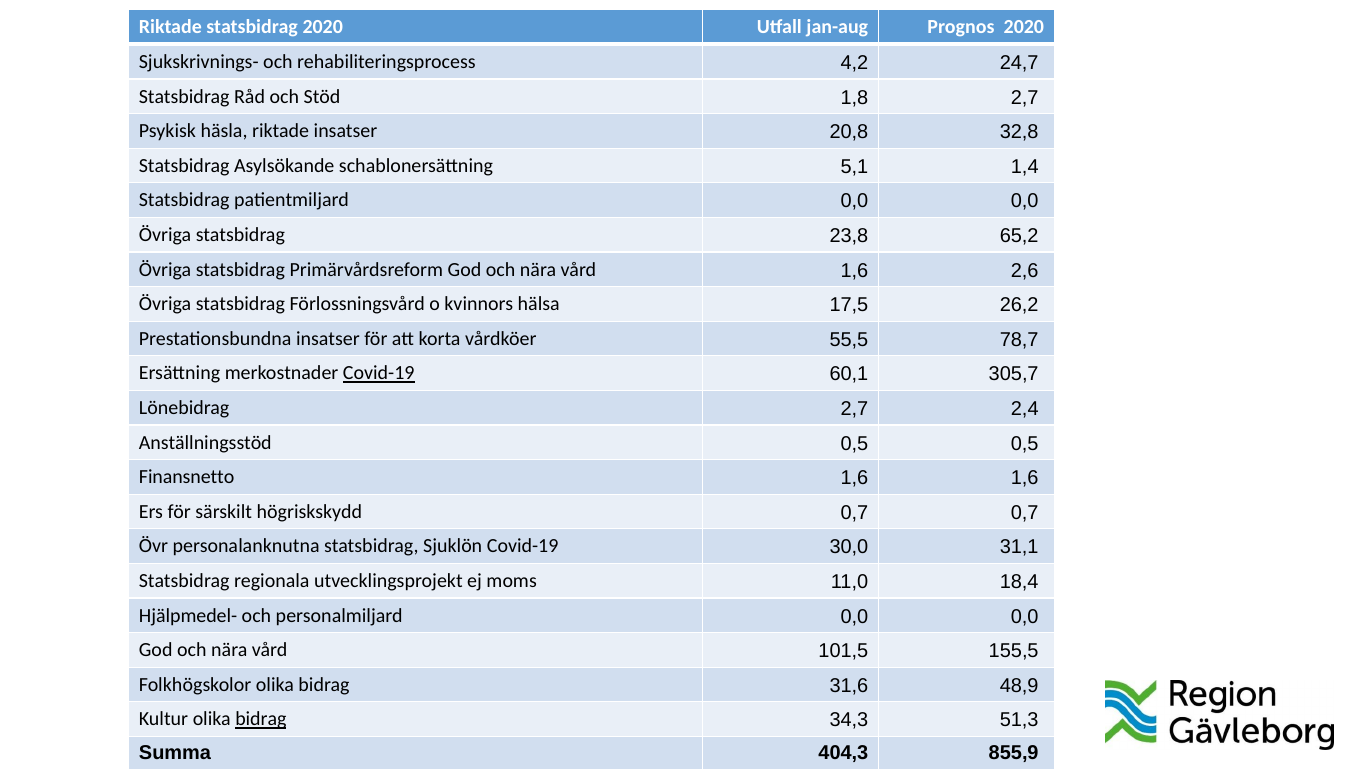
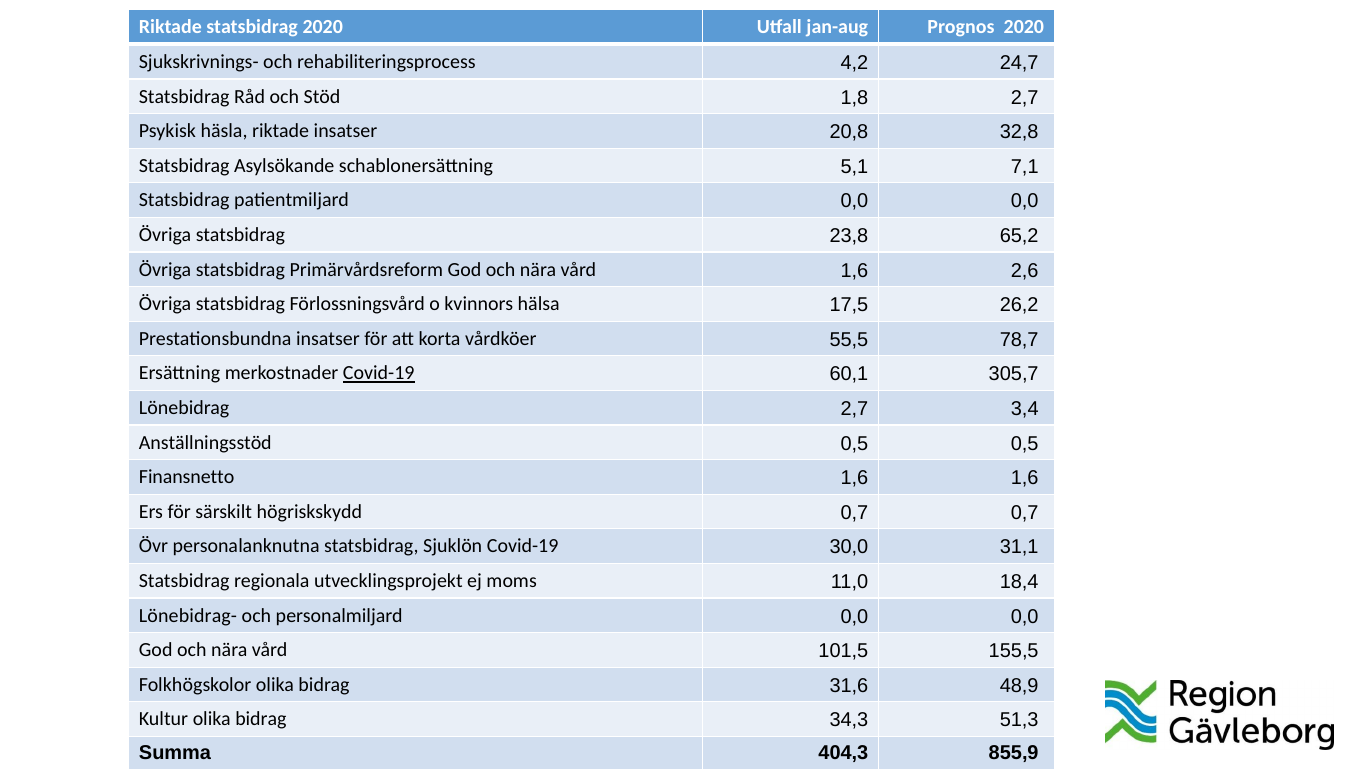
1,4: 1,4 -> 7,1 (1025, 167)
2,4: 2,4 -> 3,4 (1025, 409)
Hjälpmedel-: Hjälpmedel- -> Lönebidrag- (188, 616)
bidrag underline: present -> none (261, 719)
